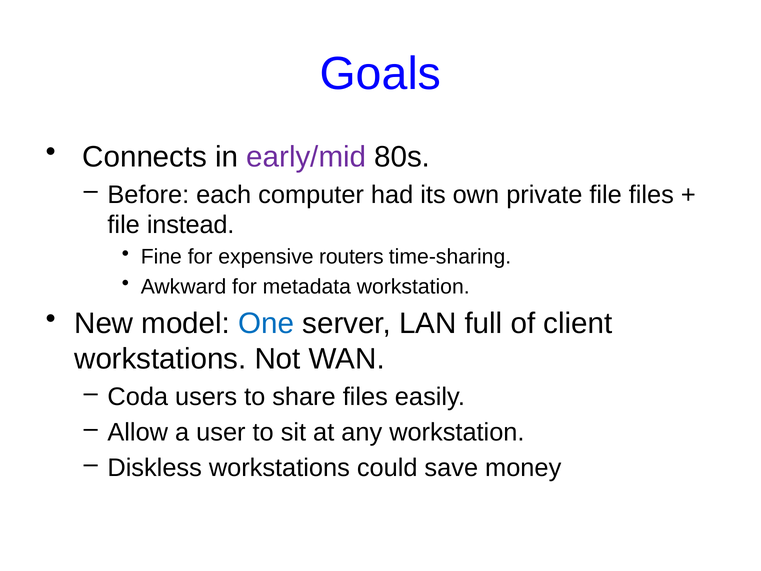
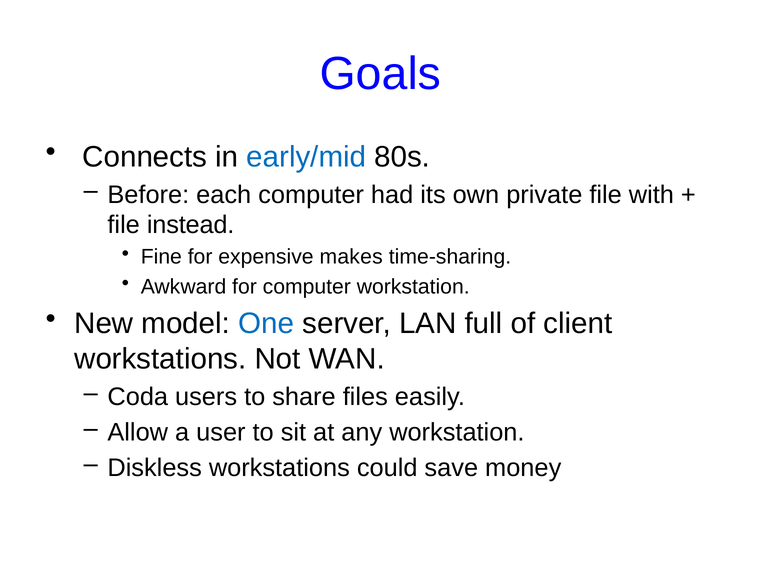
early/mid colour: purple -> blue (306, 157)
file files: files -> with (651, 195)
routers: routers -> makes (351, 257)
for metadata: metadata -> computer (307, 286)
